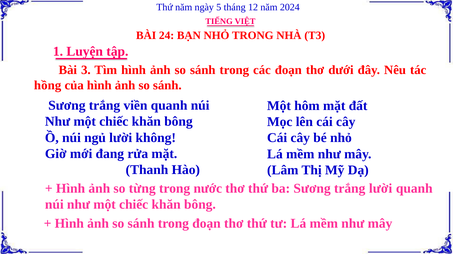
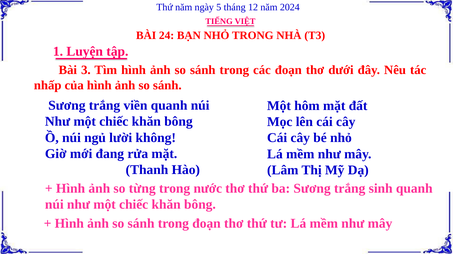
hồng: hồng -> nhấp (48, 85)
trắng lười: lười -> sinh (381, 189)
